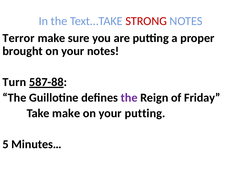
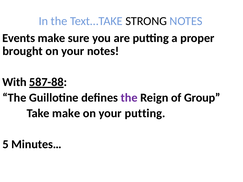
STRONG colour: red -> black (146, 21)
Terror: Terror -> Events (19, 38)
Turn: Turn -> With (14, 82)
Friday: Friday -> Group (202, 98)
